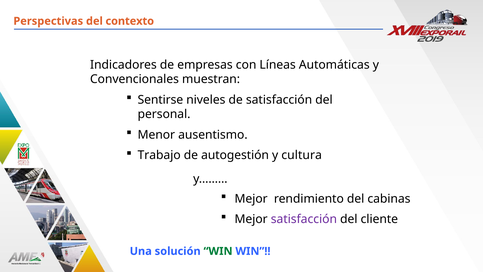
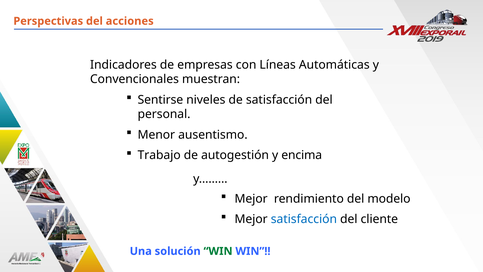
contexto: contexto -> acciones (130, 21)
cultura: cultura -> encima (302, 155)
cabinas: cabinas -> modelo (389, 199)
satisfacción colour: purple -> blue (304, 219)
